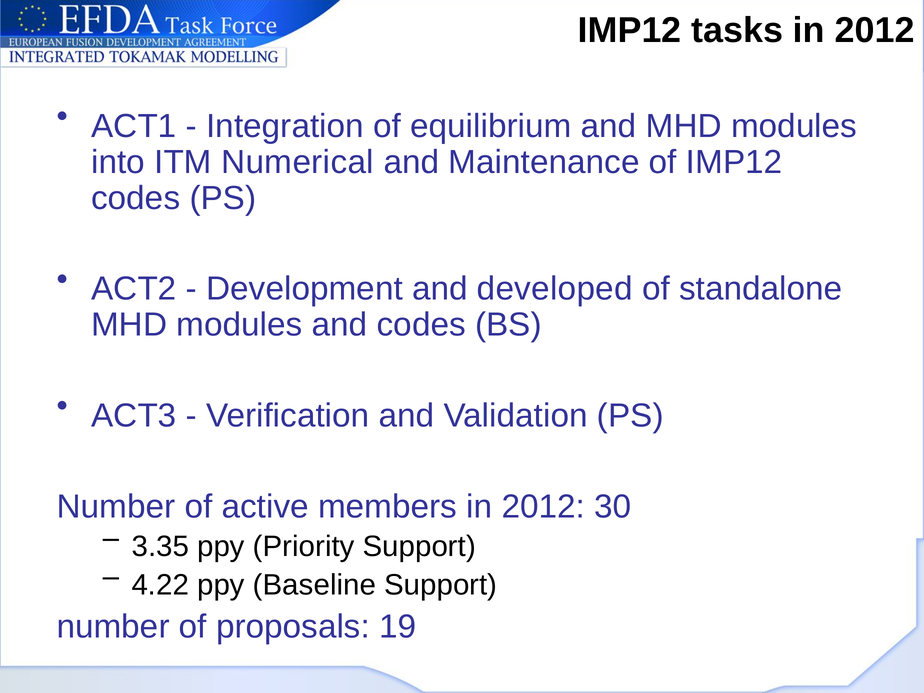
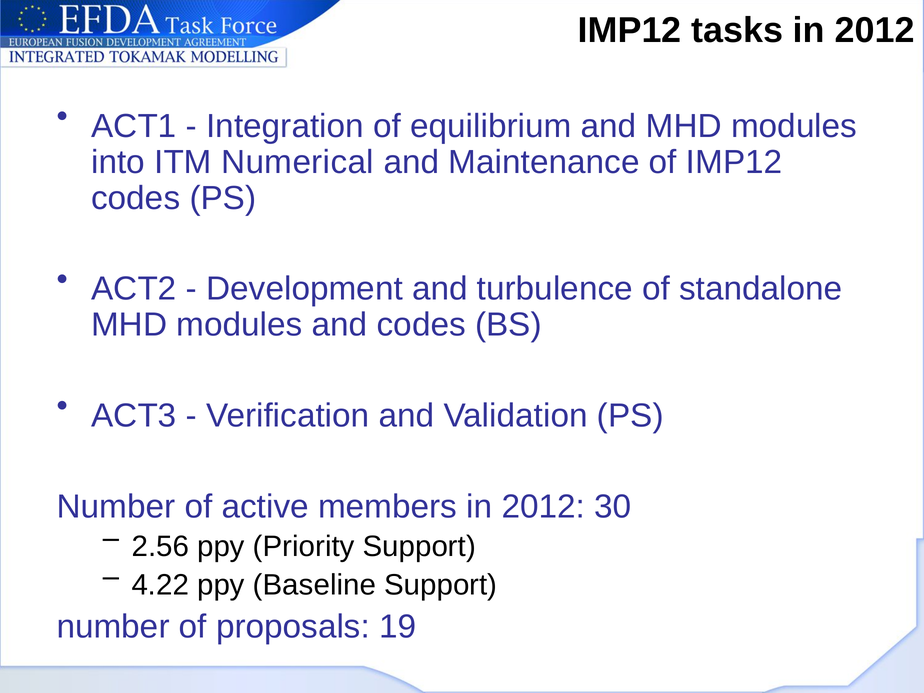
developed: developed -> turbulence (555, 289)
3.35: 3.35 -> 2.56 (160, 546)
